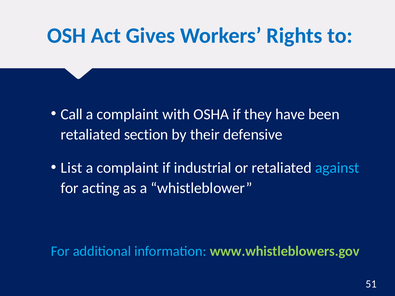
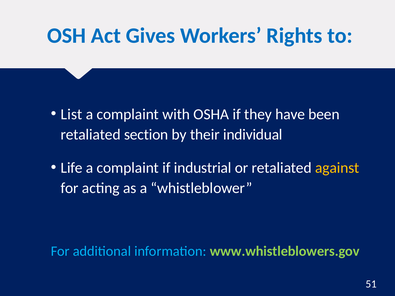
Call: Call -> List (72, 114)
defensive: defensive -> individual (253, 135)
List: List -> Life (72, 168)
against colour: light blue -> yellow (337, 168)
